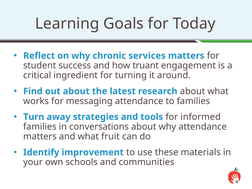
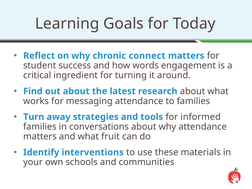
services: services -> connect (147, 56)
truant: truant -> words (146, 66)
improvement: improvement -> interventions (93, 152)
